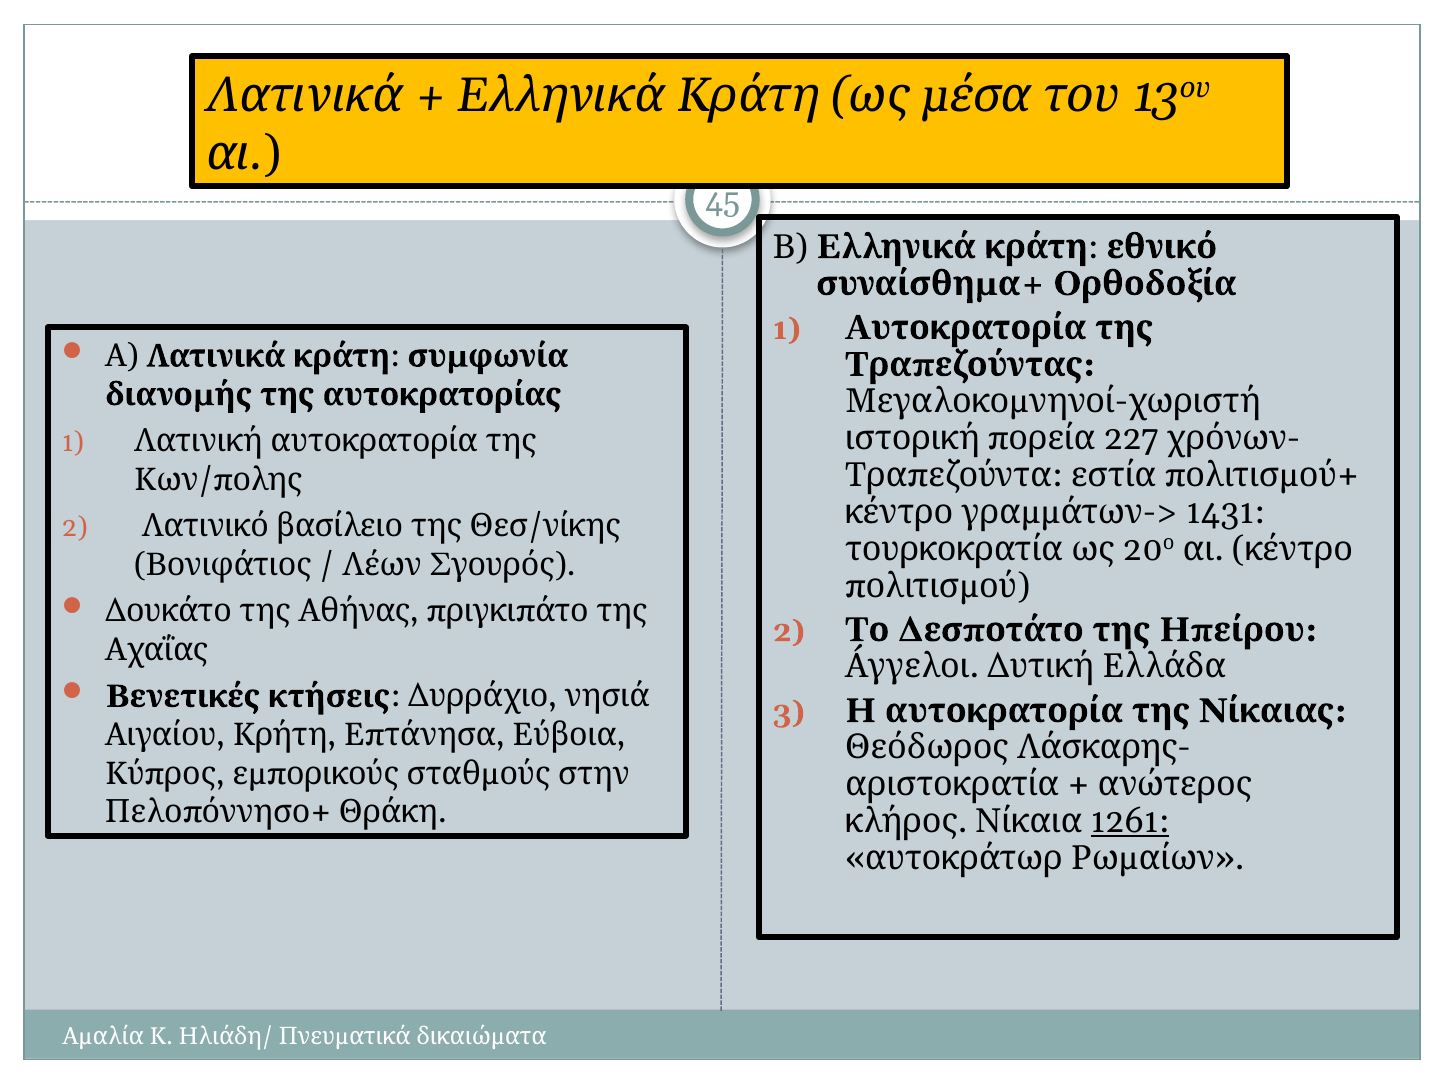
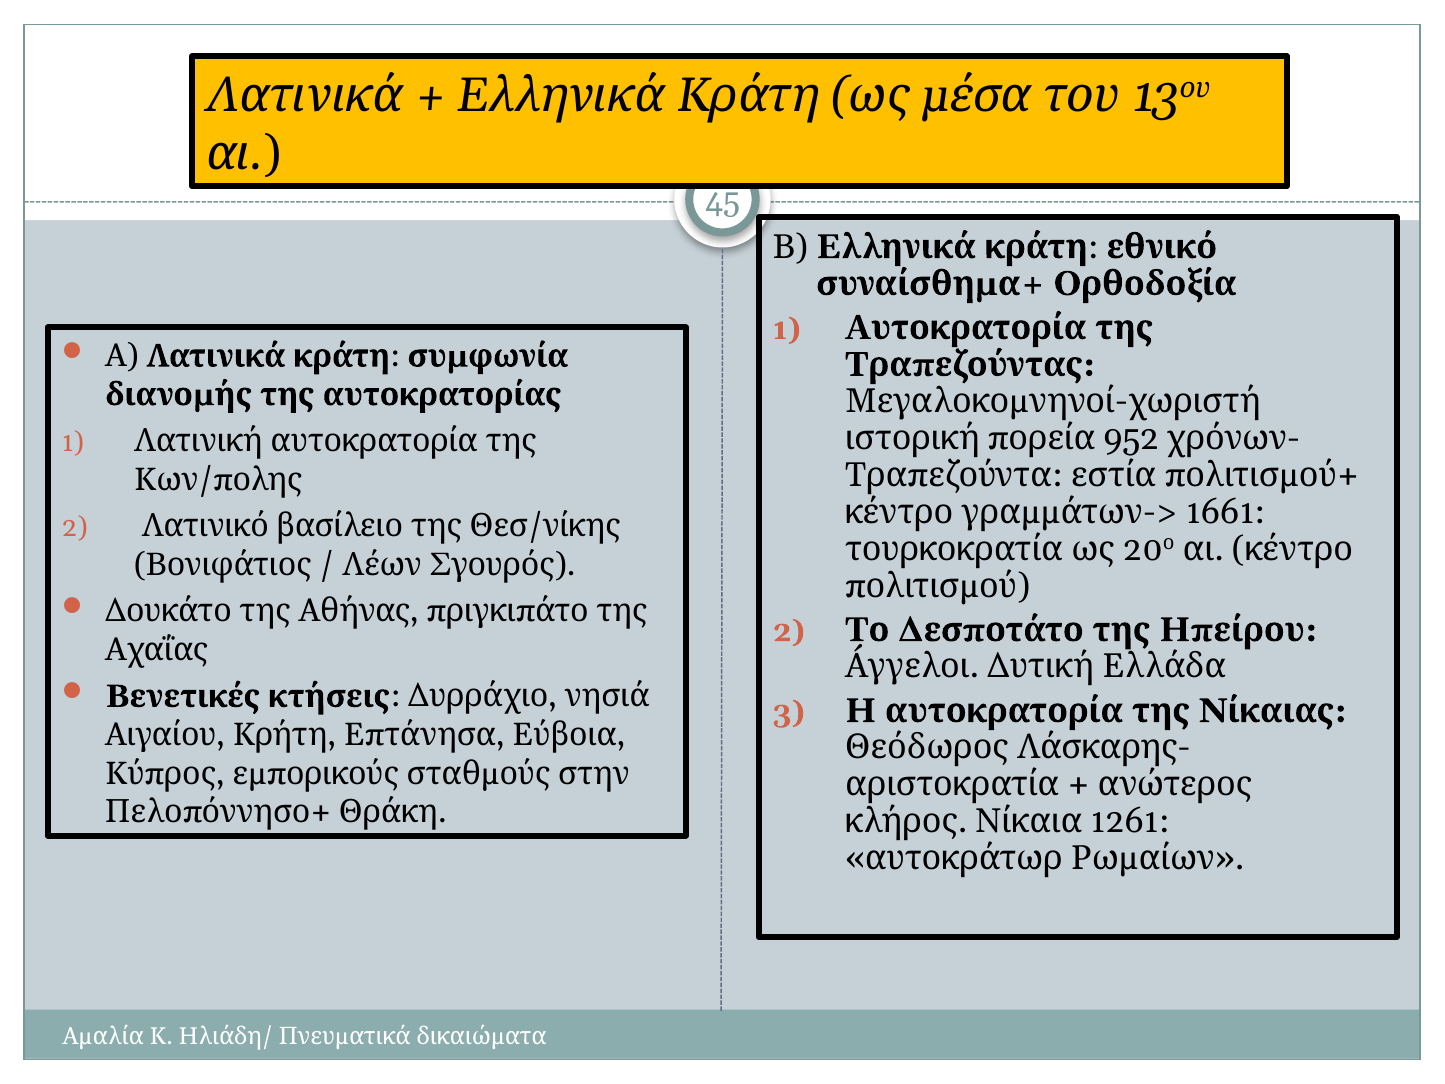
227: 227 -> 952 (1131, 438)
1431: 1431 -> 1661 (1225, 512)
1261 underline: present -> none (1130, 821)
